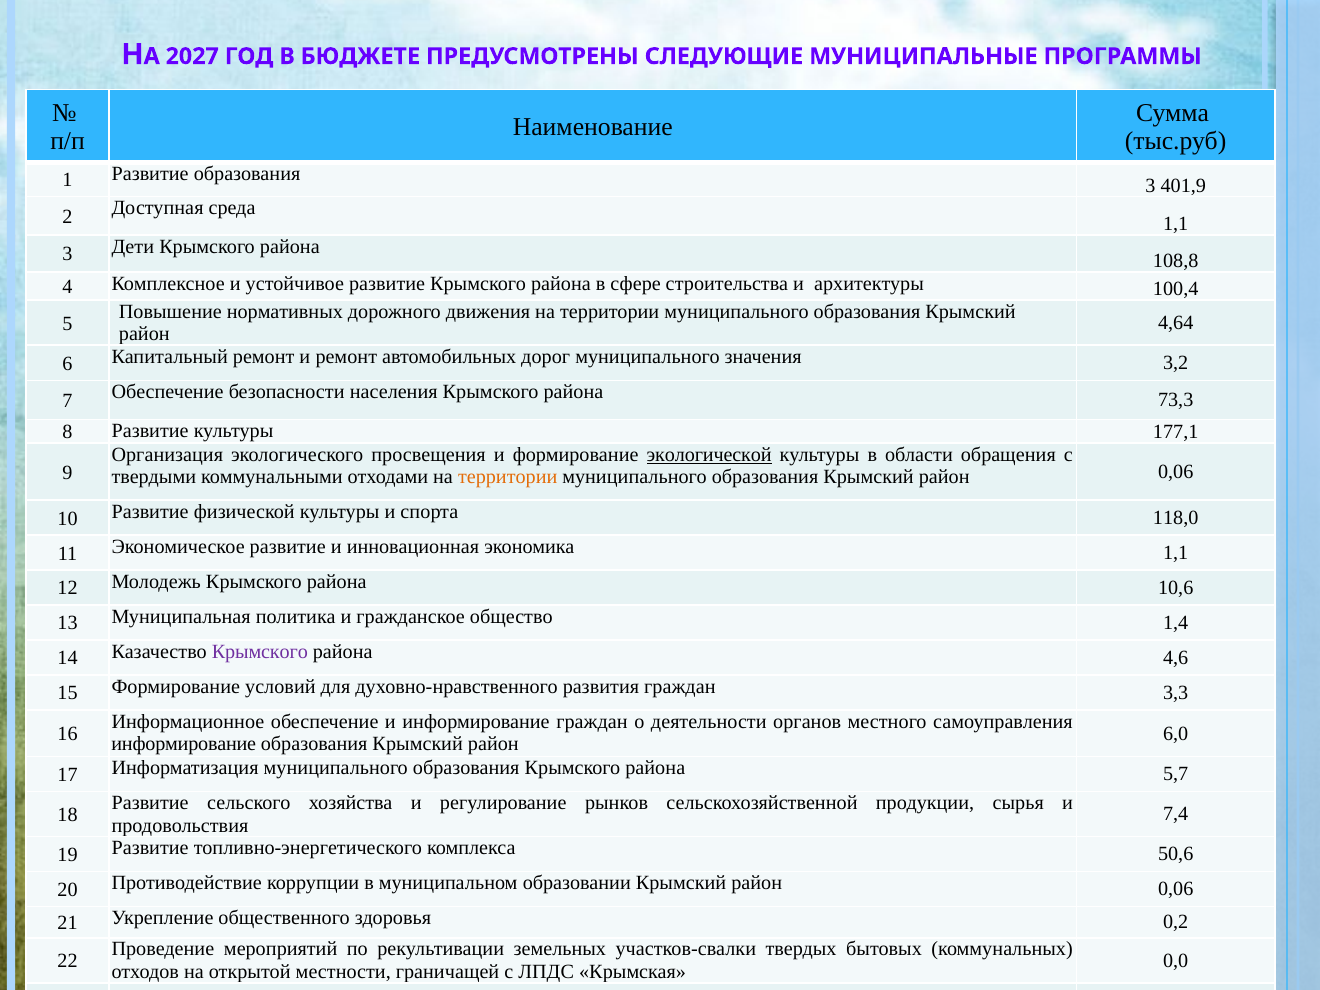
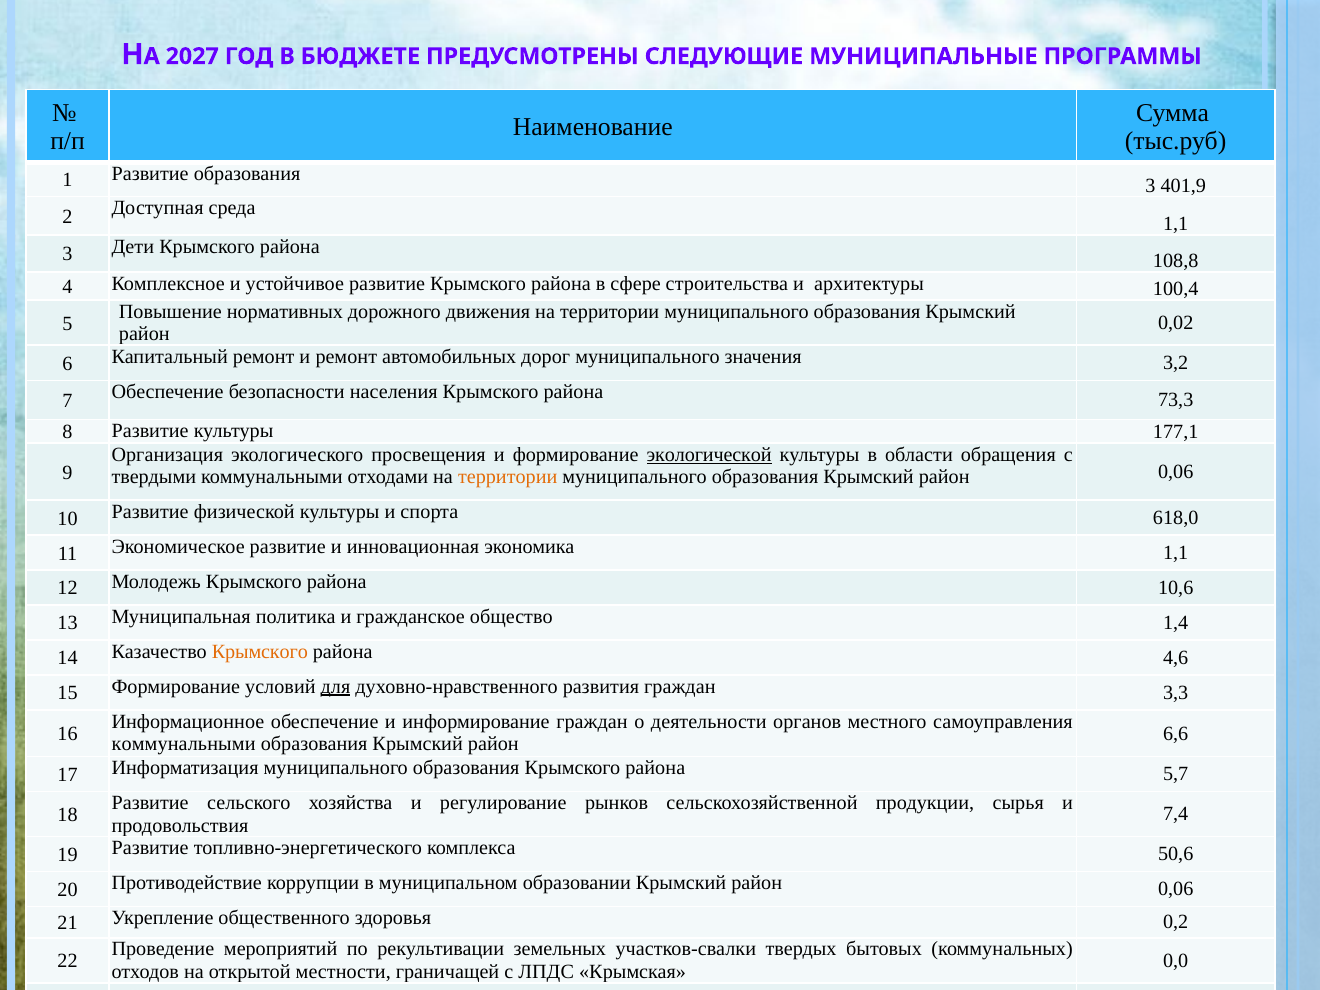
4,64: 4,64 -> 0,02 (1176, 323)
118,0: 118,0 -> 618,0 (1176, 518)
Крымского colour: purple -> orange (260, 651)
для underline: none -> present (335, 686)
6,0: 6,0 -> 6,6 (1176, 733)
информирование: информирование -> коммунальными (184, 744)
